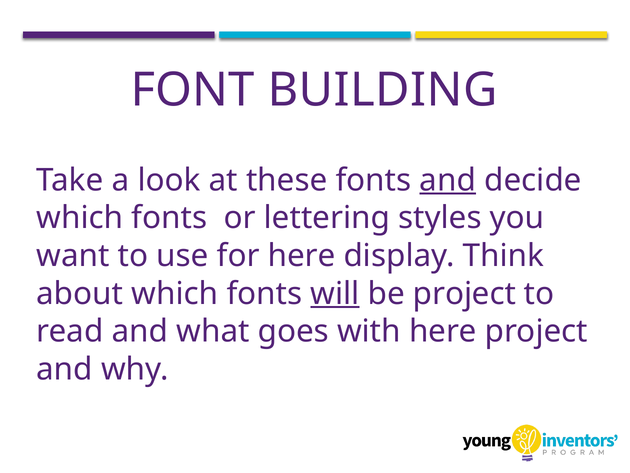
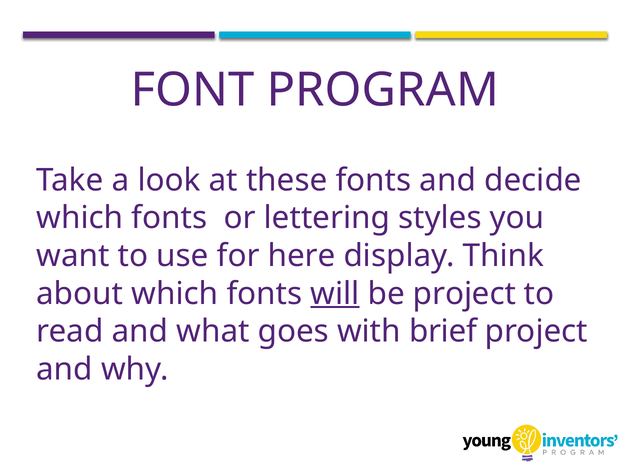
BUILDING: BUILDING -> PROGRAM (383, 90)
and underline: present -> none (448, 180)
with here: here -> brief (443, 331)
